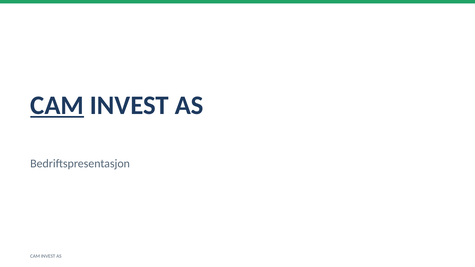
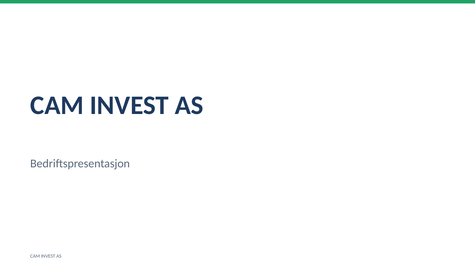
CAM underline: present -> none (57, 105)
